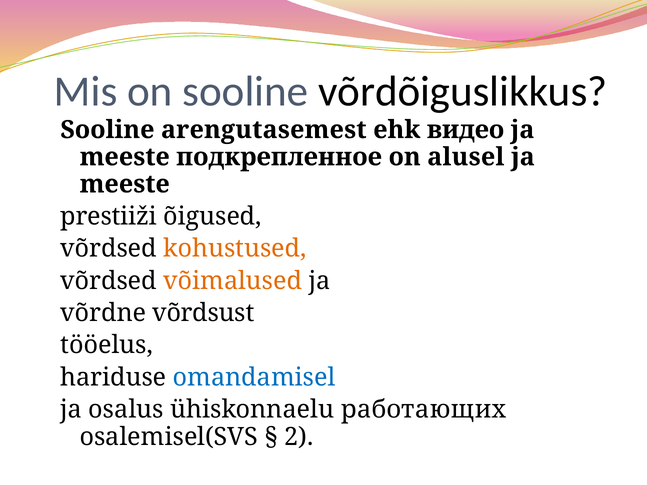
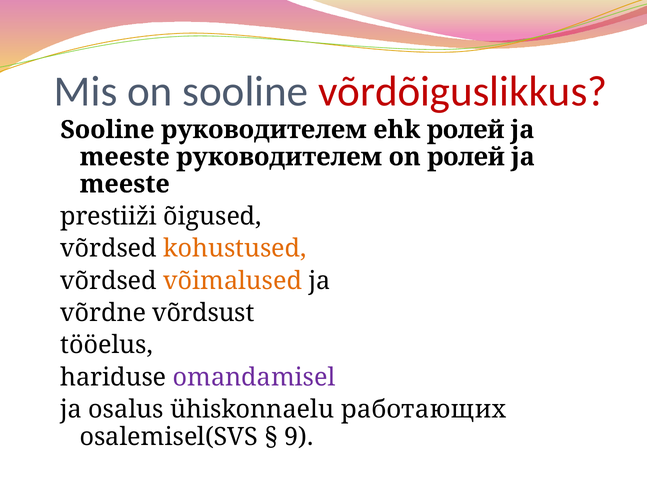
võrdõiguslikkus colour: black -> red (463, 91)
Sooline arengutasemest: arengutasemest -> руководителем (264, 130)
ehk видео: видео -> ролей (466, 130)
meeste подкрепленное: подкрепленное -> руководителем (279, 157)
on alusel: alusel -> ролей (466, 157)
omandamisel colour: blue -> purple (254, 378)
2: 2 -> 9 (299, 437)
